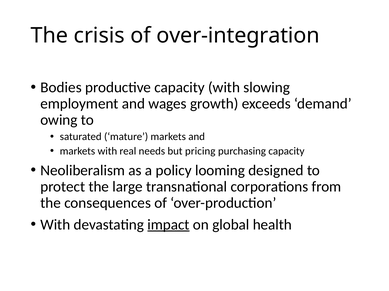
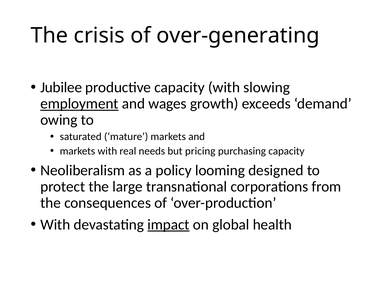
over-integration: over-integration -> over-generating (238, 36)
Bodies: Bodies -> Jubilee (61, 88)
employment underline: none -> present (79, 104)
